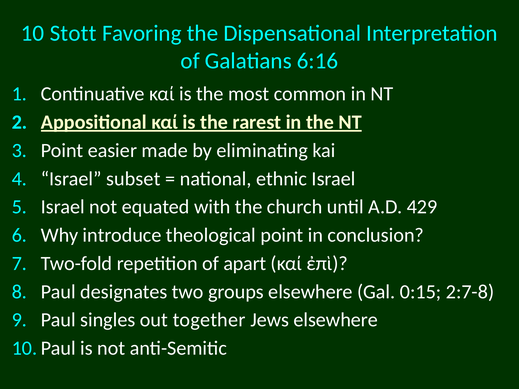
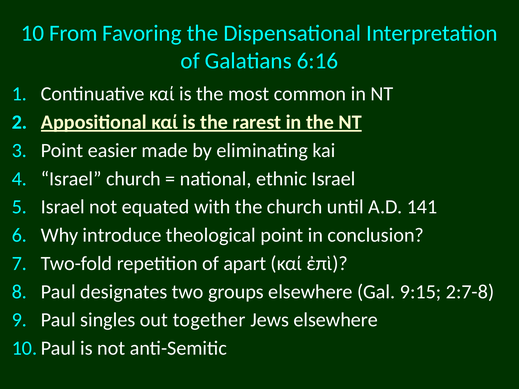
Stott: Stott -> From (73, 33)
Israel subset: subset -> church (133, 179)
429: 429 -> 141 (422, 207)
0:15: 0:15 -> 9:15 (421, 292)
